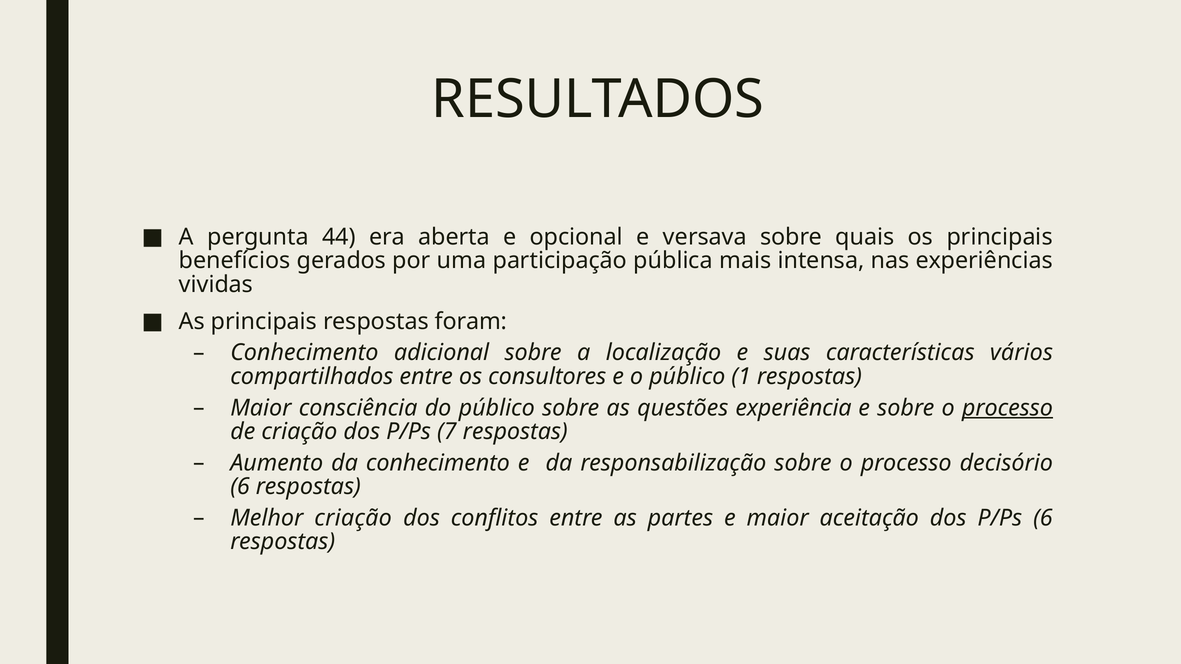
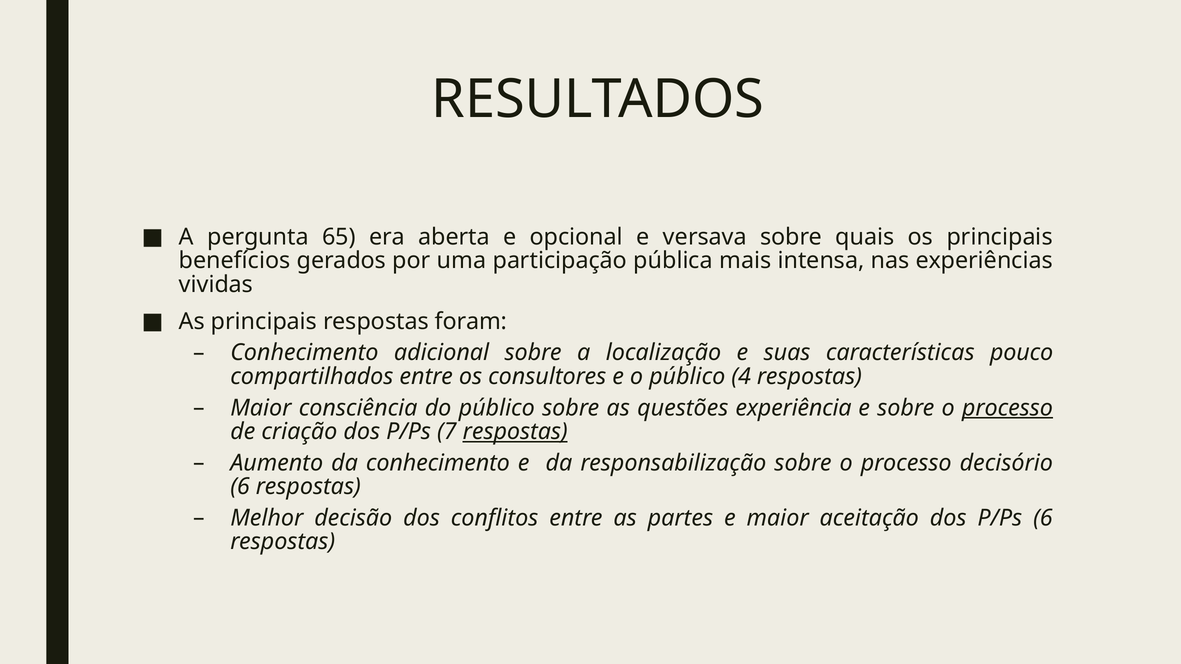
44: 44 -> 65 (339, 237)
vários: vários -> pouco (1022, 353)
1: 1 -> 4 (741, 377)
respostas underline: none -> present (515, 432)
Melhor criação: criação -> decisão (353, 518)
